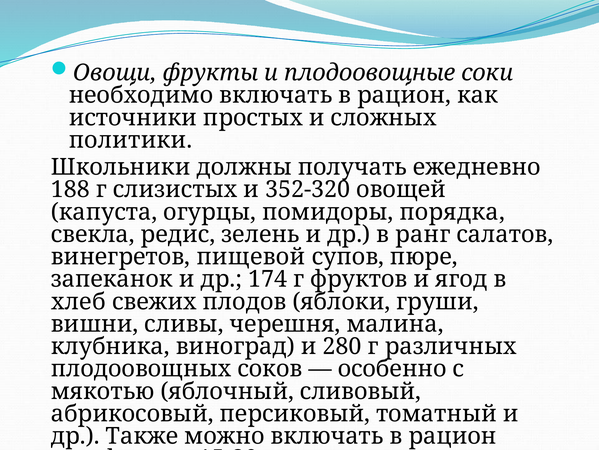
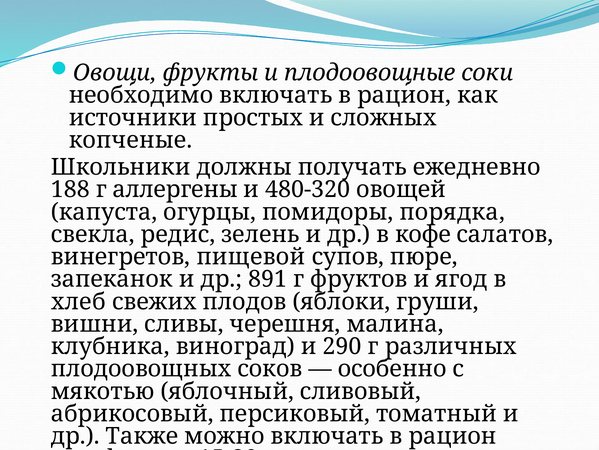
политики: политики -> копченые (130, 140)
слизистых: слизистых -> аллергены (175, 189)
352-320: 352-320 -> 480-320 (308, 189)
ранг: ранг -> кофе (423, 234)
174: 174 -> 891 (268, 279)
280: 280 -> 290 (342, 346)
